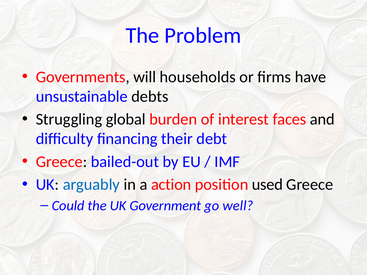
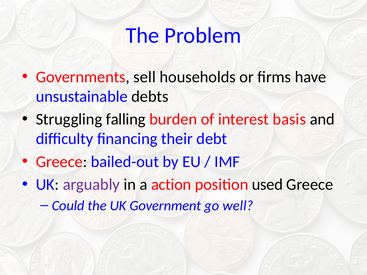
will: will -> sell (145, 77)
global: global -> falling (126, 119)
faces: faces -> basis (289, 119)
arguably colour: blue -> purple (91, 185)
